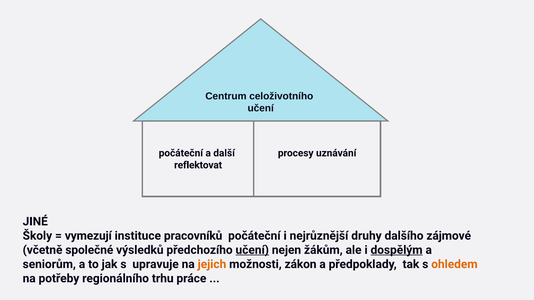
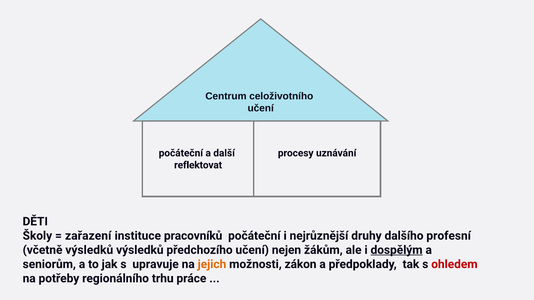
JINÉ: JINÉ -> DĚTI (35, 222)
vymezují: vymezují -> zařazení (88, 236)
zájmové: zájmové -> profesní (449, 236)
včetně společné: společné -> výsledků (89, 250)
učení underline: present -> none (252, 250)
ohledem colour: orange -> red (454, 264)
